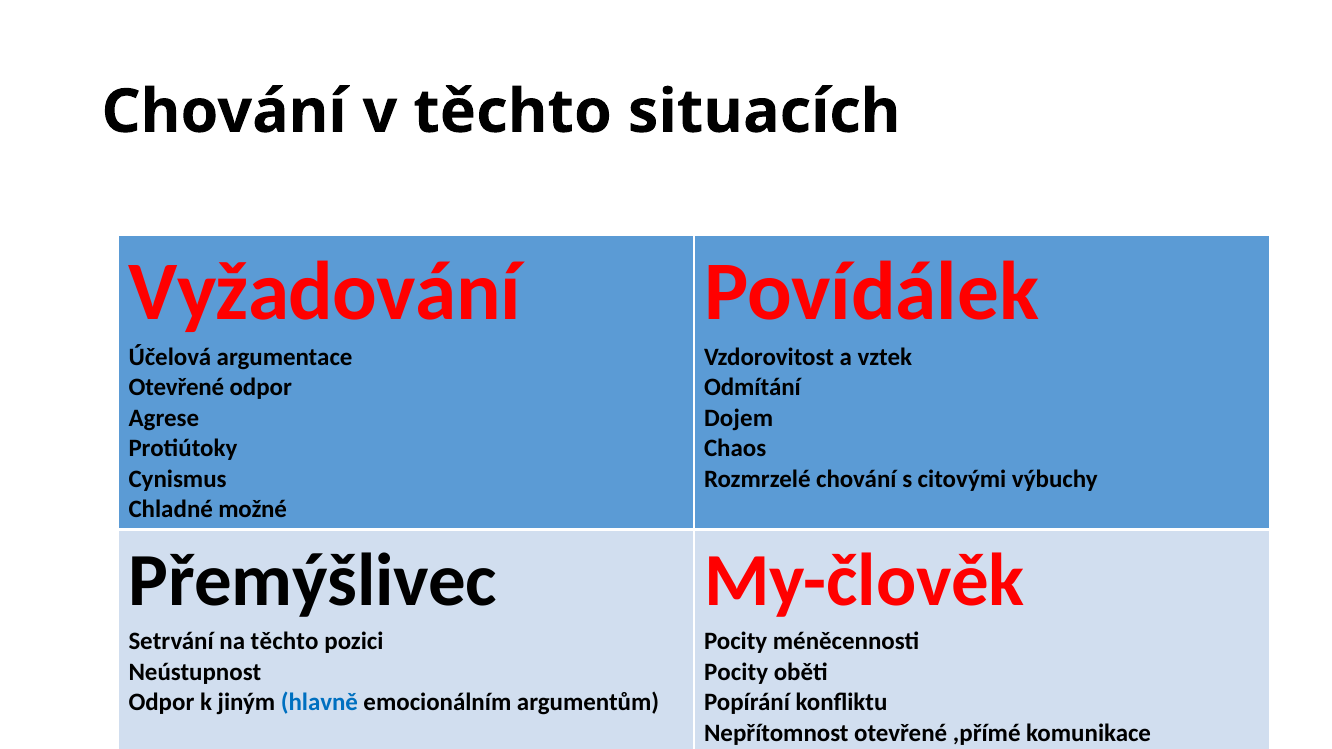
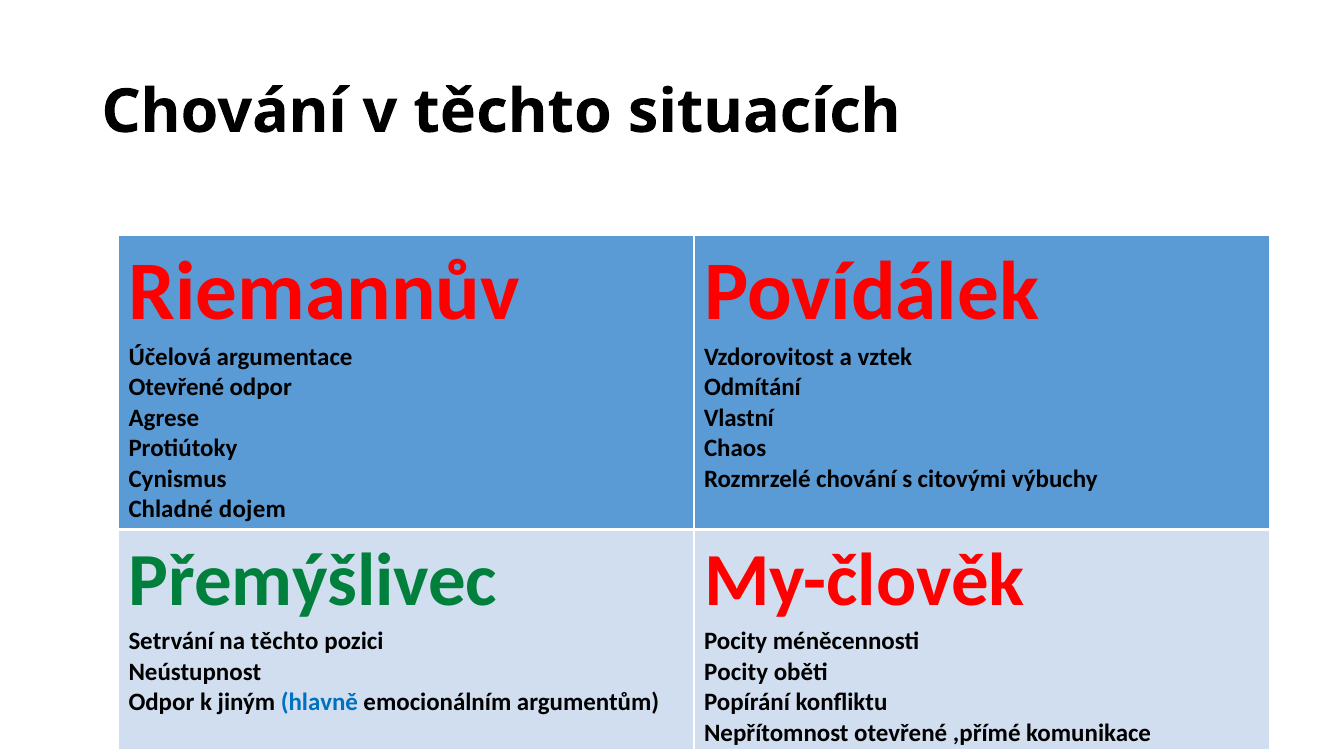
Vyžadování: Vyžadování -> Riemannův (324, 292)
Dojem: Dojem -> Vlastní (739, 418)
možné: možné -> dojem (252, 510)
Přemýšlivec colour: black -> green (313, 581)
